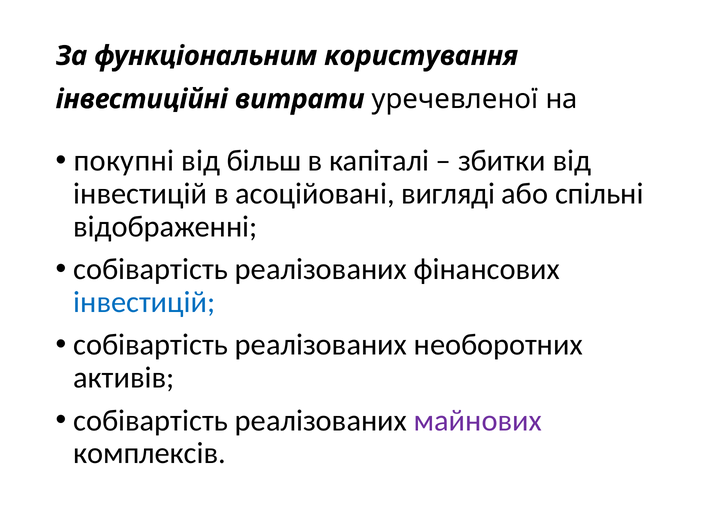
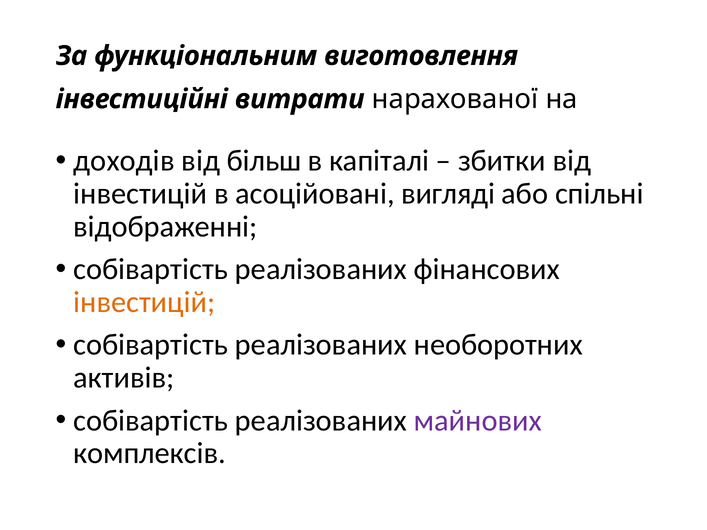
користування: користування -> виготовлення (421, 56)
уречевленої: уречевленої -> нарахованої (455, 99)
покупні: покупні -> доходів (124, 161)
інвестицій colour: blue -> orange (144, 302)
